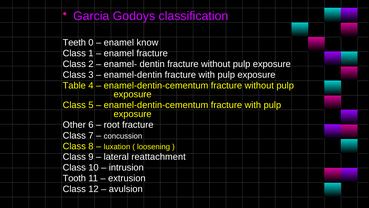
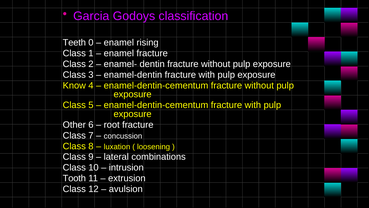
know: know -> rising (148, 43)
Table: Table -> Know (74, 85)
reattachment: reattachment -> combinations (159, 157)
